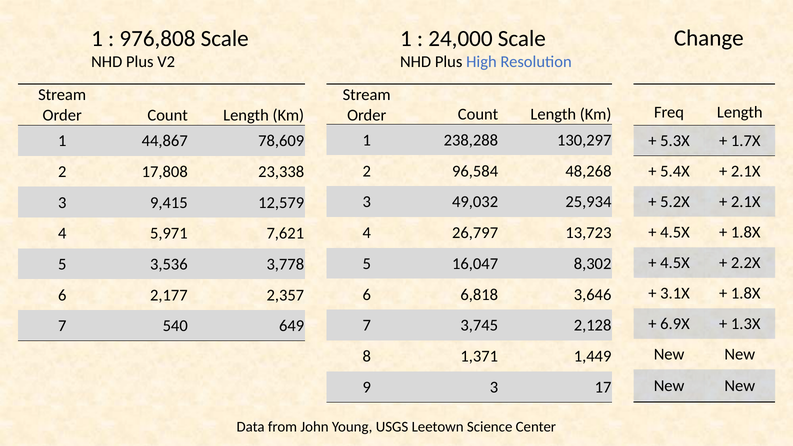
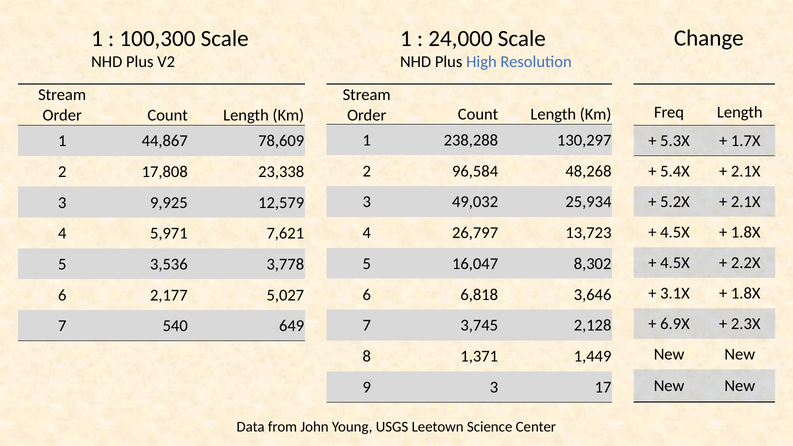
976,808: 976,808 -> 100,300 (157, 38)
9,415: 9,415 -> 9,925 (169, 203)
2,357: 2,357 -> 5,027 (285, 295)
1.3X: 1.3X -> 2.3X (746, 324)
